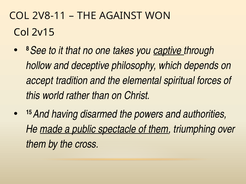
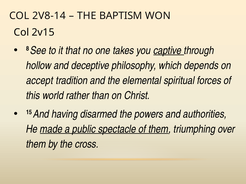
2V8-11: 2V8-11 -> 2V8-14 (49, 16)
AGAINST: AGAINST -> BAPTISM (121, 16)
